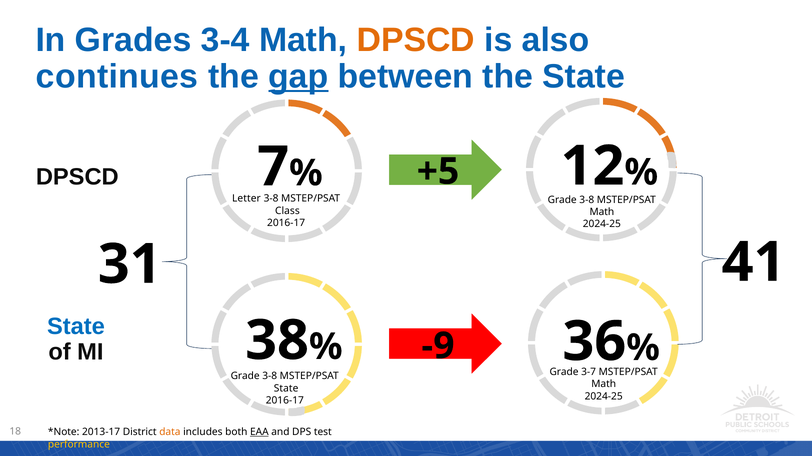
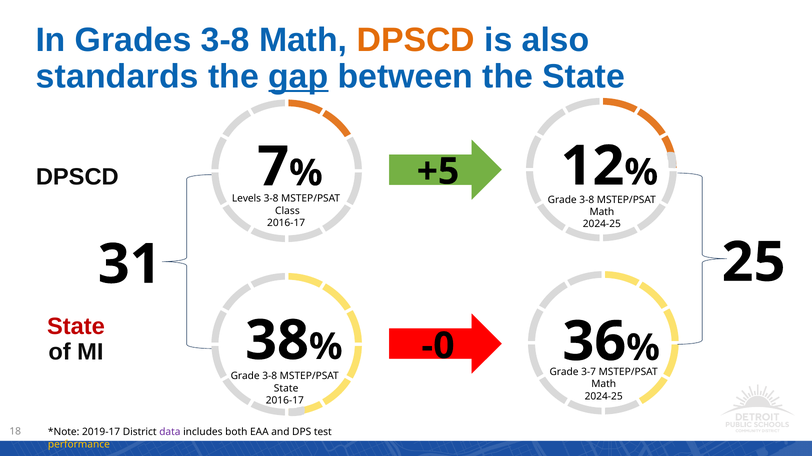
Grades 3-4: 3-4 -> 3-8 (225, 40)
continues: continues -> standards (117, 77)
Letter: Letter -> Levels (246, 199)
41: 41 -> 25 (754, 263)
State colour: blue -> red (76, 327)
-9: -9 -> -0 (438, 346)
2013-17: 2013-17 -> 2019-17 (101, 433)
data colour: orange -> purple (170, 433)
EAA underline: present -> none (259, 433)
